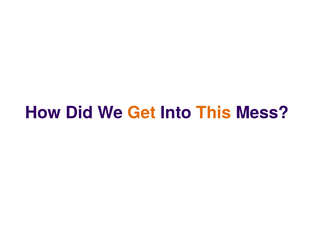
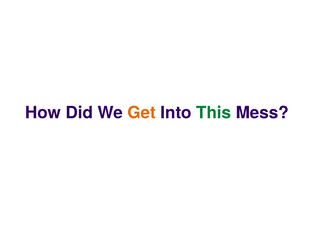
This colour: orange -> green (214, 113)
